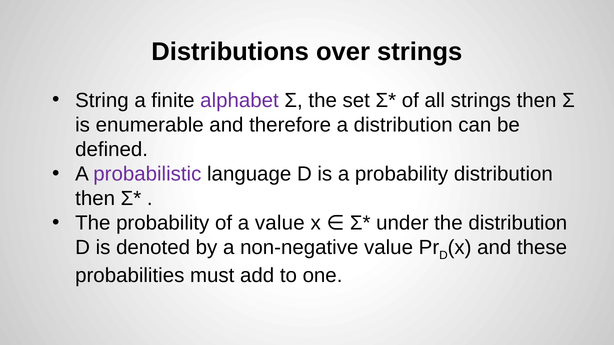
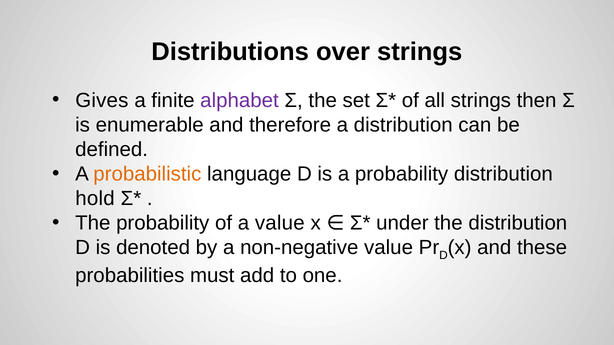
String: String -> Gives (102, 100)
probabilistic colour: purple -> orange (147, 174)
then: then -> hold (95, 199)
